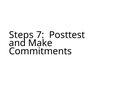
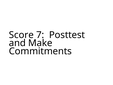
Steps: Steps -> Score (21, 35)
